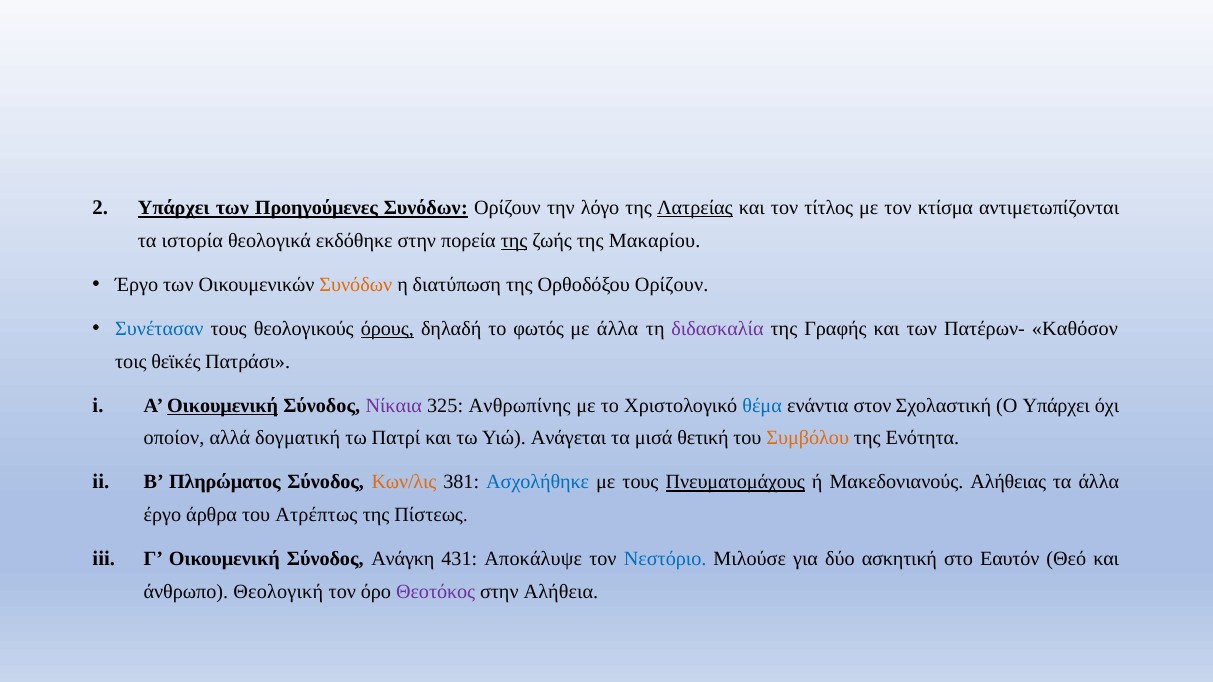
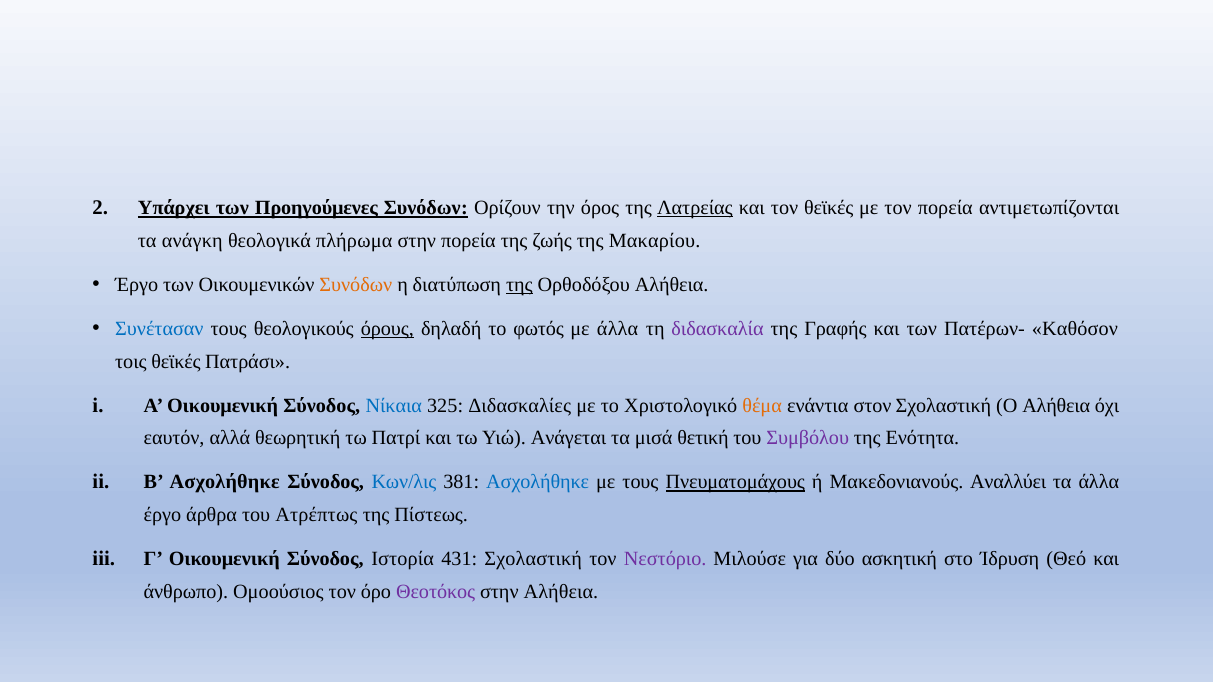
λόγο: λόγο -> όρος (600, 208)
τον τίτλος: τίτλος -> θεϊκές (829, 208)
τον κτίσμα: κτίσμα -> πορεία (945, 208)
ιστορία: ιστορία -> ανάγκη (192, 241)
εκδόθηκε: εκδόθηκε -> πλήρωμα (354, 241)
της underline: present -> none (514, 241)
της underline: none -> present (519, 285)
Ορθοδόξου Ορίζουν: Ορίζουν -> Αλήθεια (672, 285)
Οικουμενική underline: present -> none (223, 406)
Νίκαια colour: purple -> blue (394, 406)
Ανθρωπίνης: Ανθρωπίνης -> Διδασκαλίες (520, 406)
θέμα colour: blue -> orange (762, 406)
Ο Υπάρχει: Υπάρχει -> Αλήθεια (1056, 406)
οποίον: οποίον -> εαυτόν (174, 438)
δογματική: δογματική -> θεωρητική (298, 438)
Συμβόλου colour: orange -> purple (808, 438)
Β Πληρώματος: Πληρώματος -> Ασχολήθηκε (225, 482)
Κων/λις colour: orange -> blue (404, 482)
Αλήθειας: Αλήθειας -> Αναλλύει (1008, 482)
Ανάγκη: Ανάγκη -> Ιστορία (403, 559)
431 Αποκάλυψε: Αποκάλυψε -> Σχολαστική (533, 559)
Νεστόριο colour: blue -> purple (665, 559)
Εαυτόν: Εαυτόν -> Ίδρυση (1010, 559)
Θεολογική: Θεολογική -> Ομοούσιος (278, 592)
